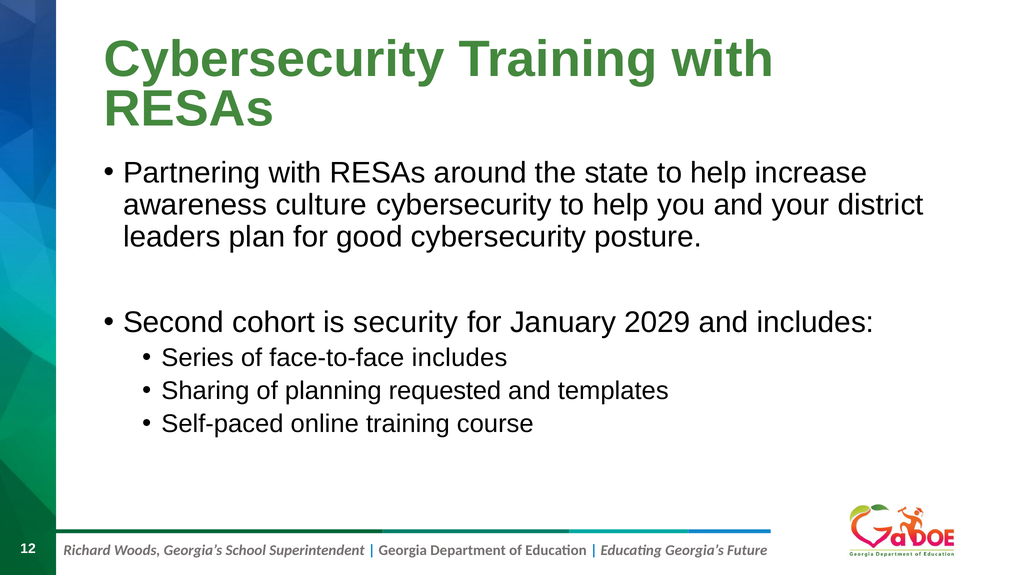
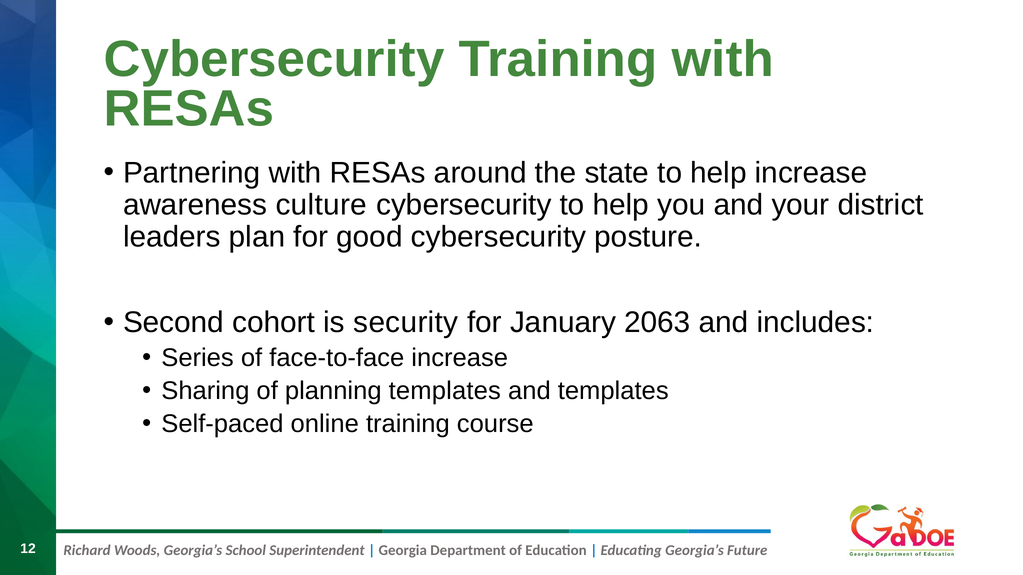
2029: 2029 -> 2063 (657, 323)
face-to-face includes: includes -> increase (460, 358)
planning requested: requested -> templates (445, 391)
